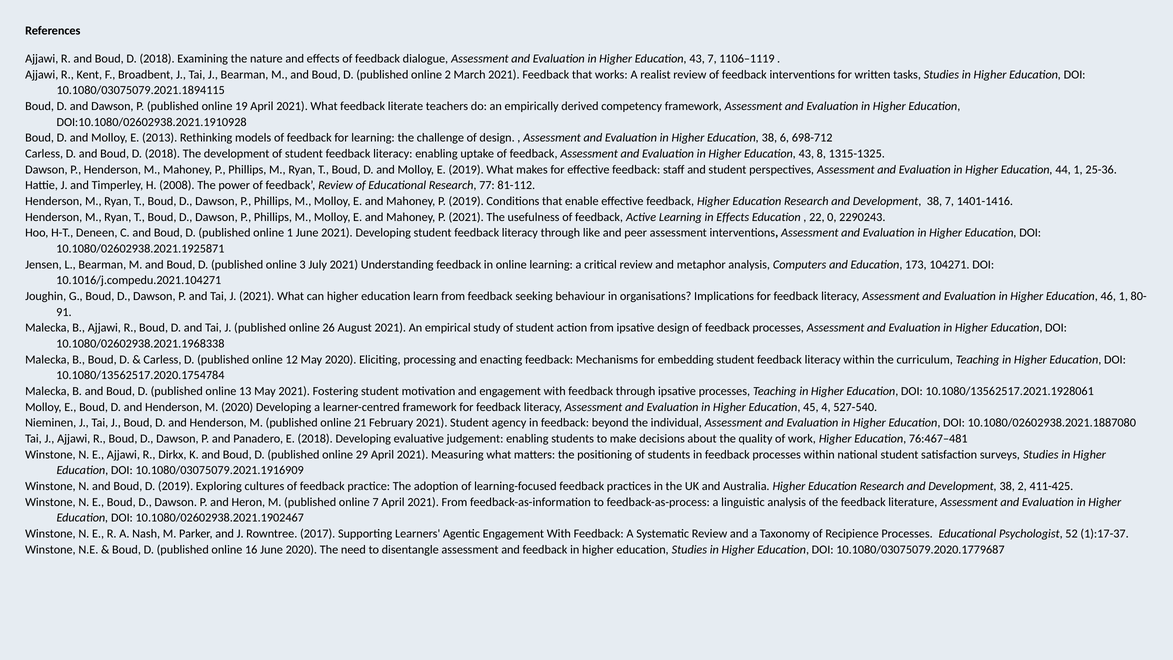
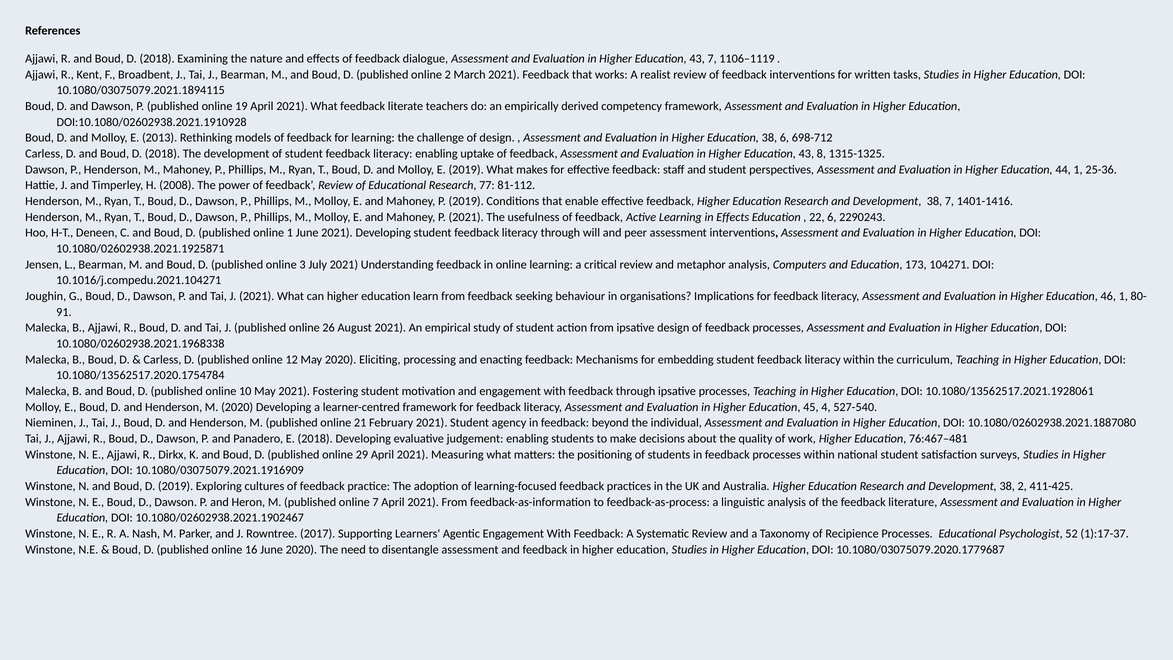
22 0: 0 -> 6 (832, 217)
like: like -> will (592, 233)
13: 13 -> 10 (245, 391)
